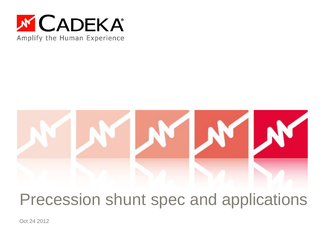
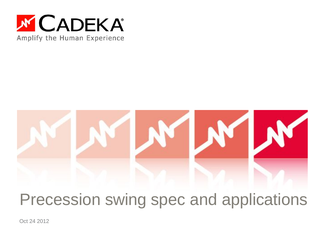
shunt: shunt -> swing (126, 200)
